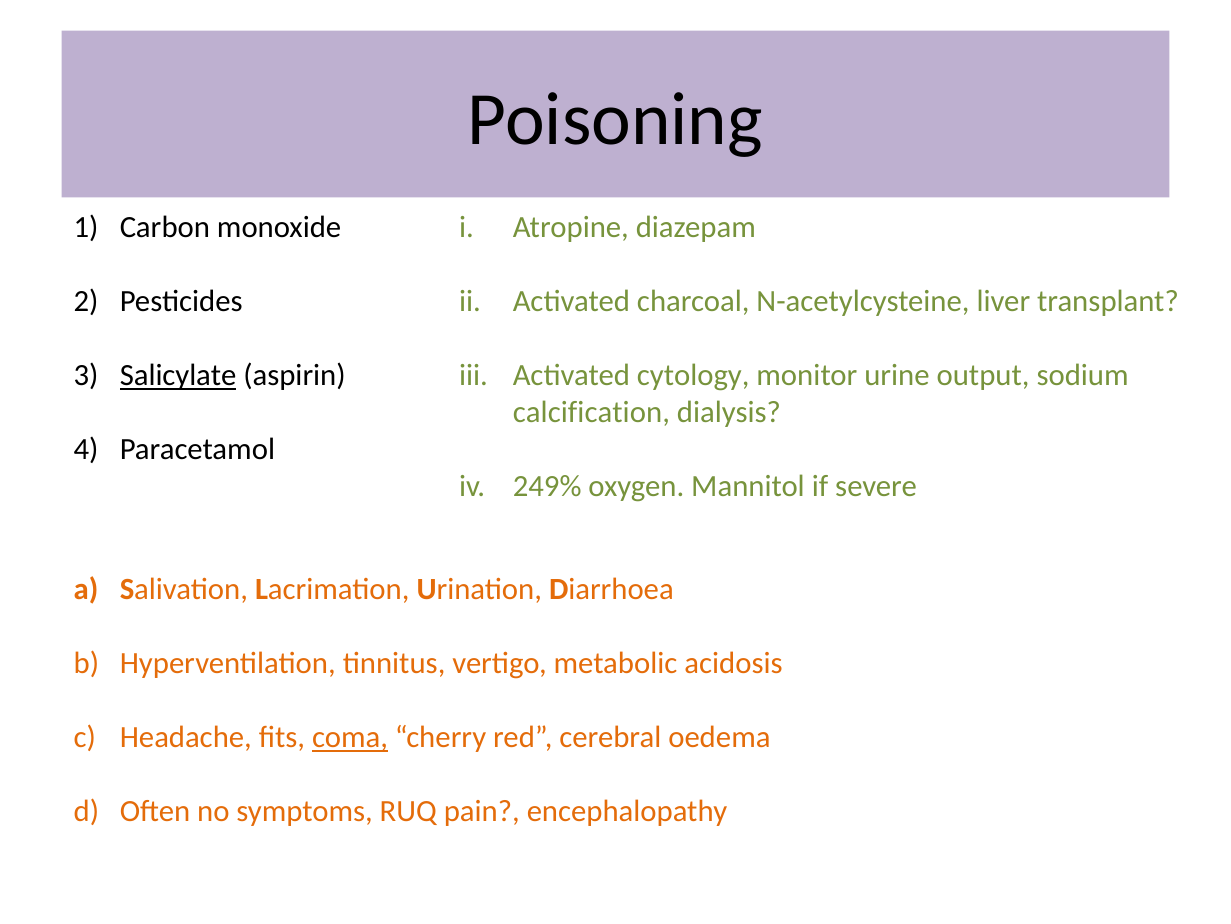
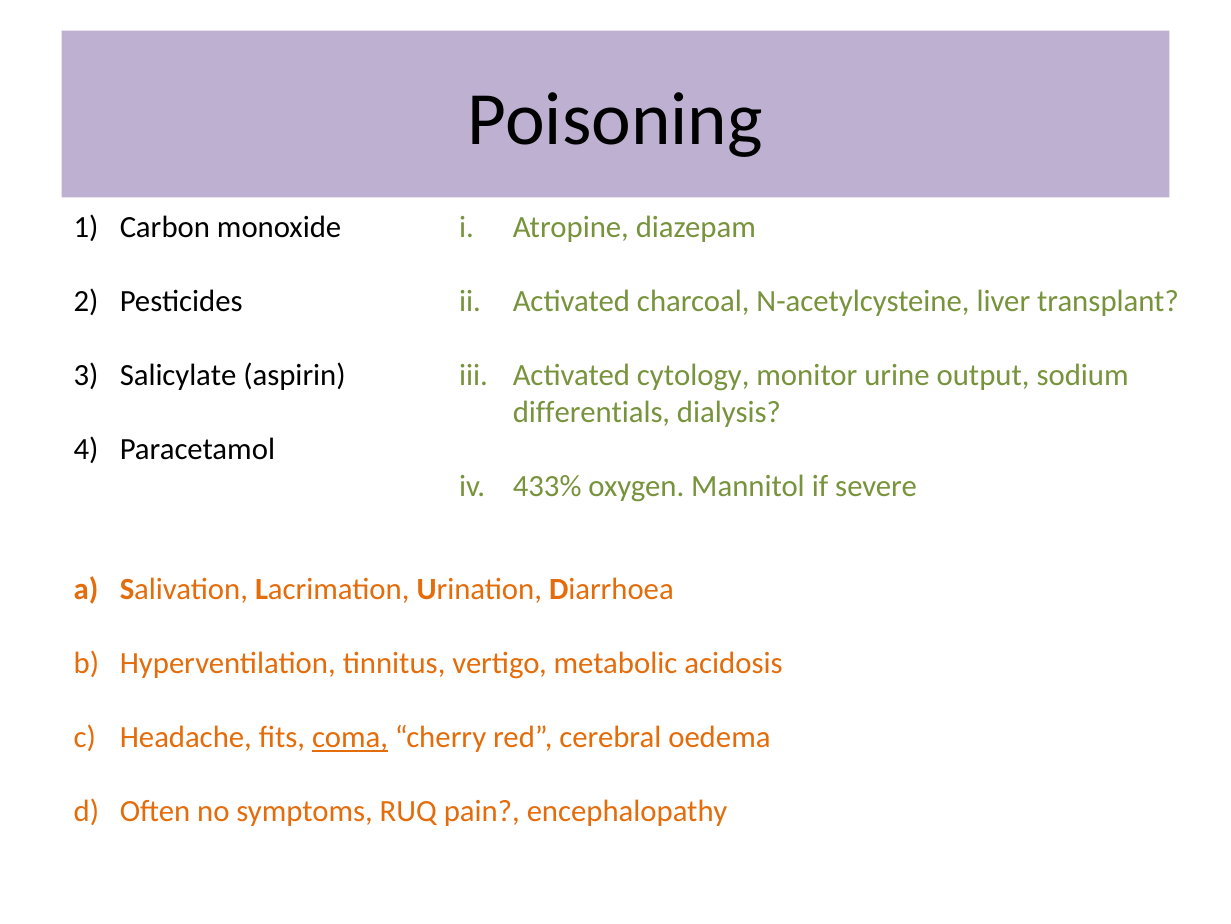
Salicylate underline: present -> none (178, 375)
calcification: calcification -> differentials (592, 412)
249%: 249% -> 433% (547, 486)
